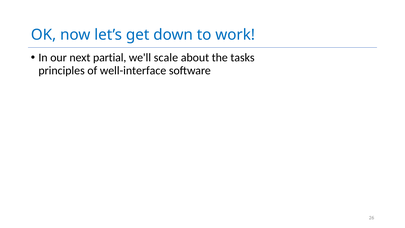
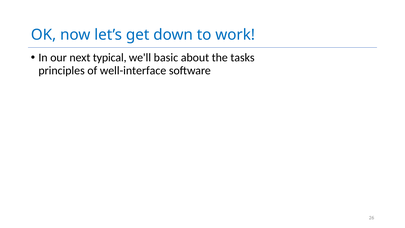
partial: partial -> typical (110, 58)
scale: scale -> basic (166, 58)
